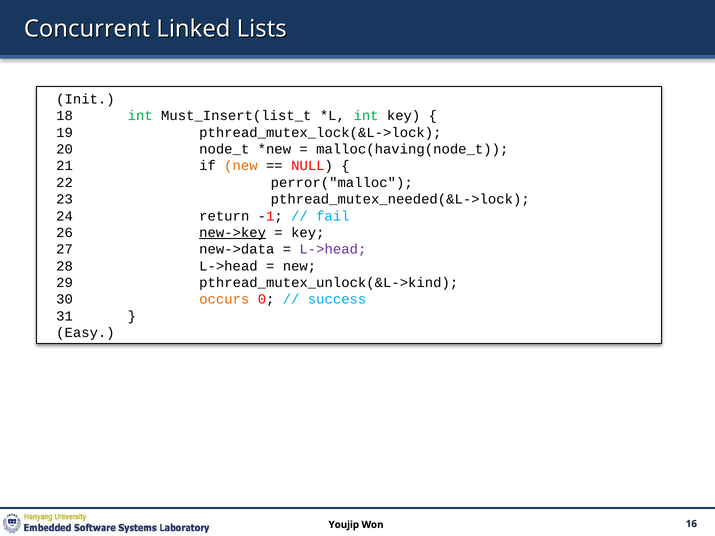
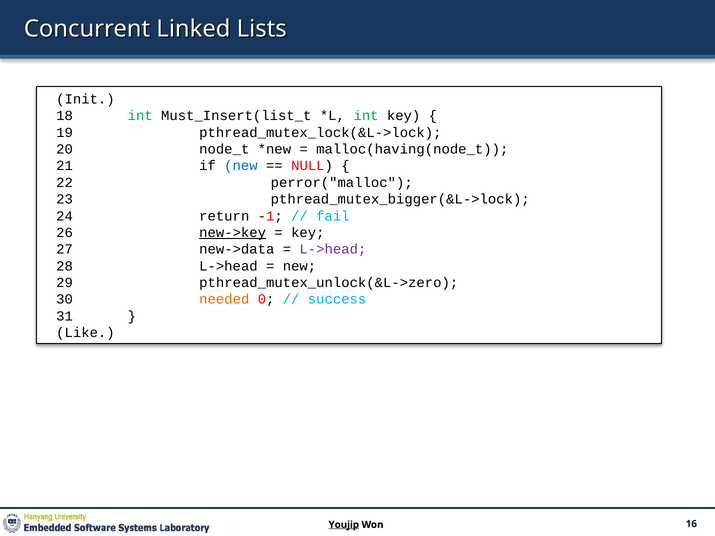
new colour: orange -> blue (241, 166)
pthread_mutex_needed(&L->lock: pthread_mutex_needed(&L->lock -> pthread_mutex_bigger(&L->lock (400, 199)
pthread_mutex_unlock(&L->kind: pthread_mutex_unlock(&L->kind -> pthread_mutex_unlock(&L->zero (329, 283)
occurs: occurs -> needed (224, 299)
Easy: Easy -> Like (85, 333)
Youjip underline: none -> present (344, 525)
